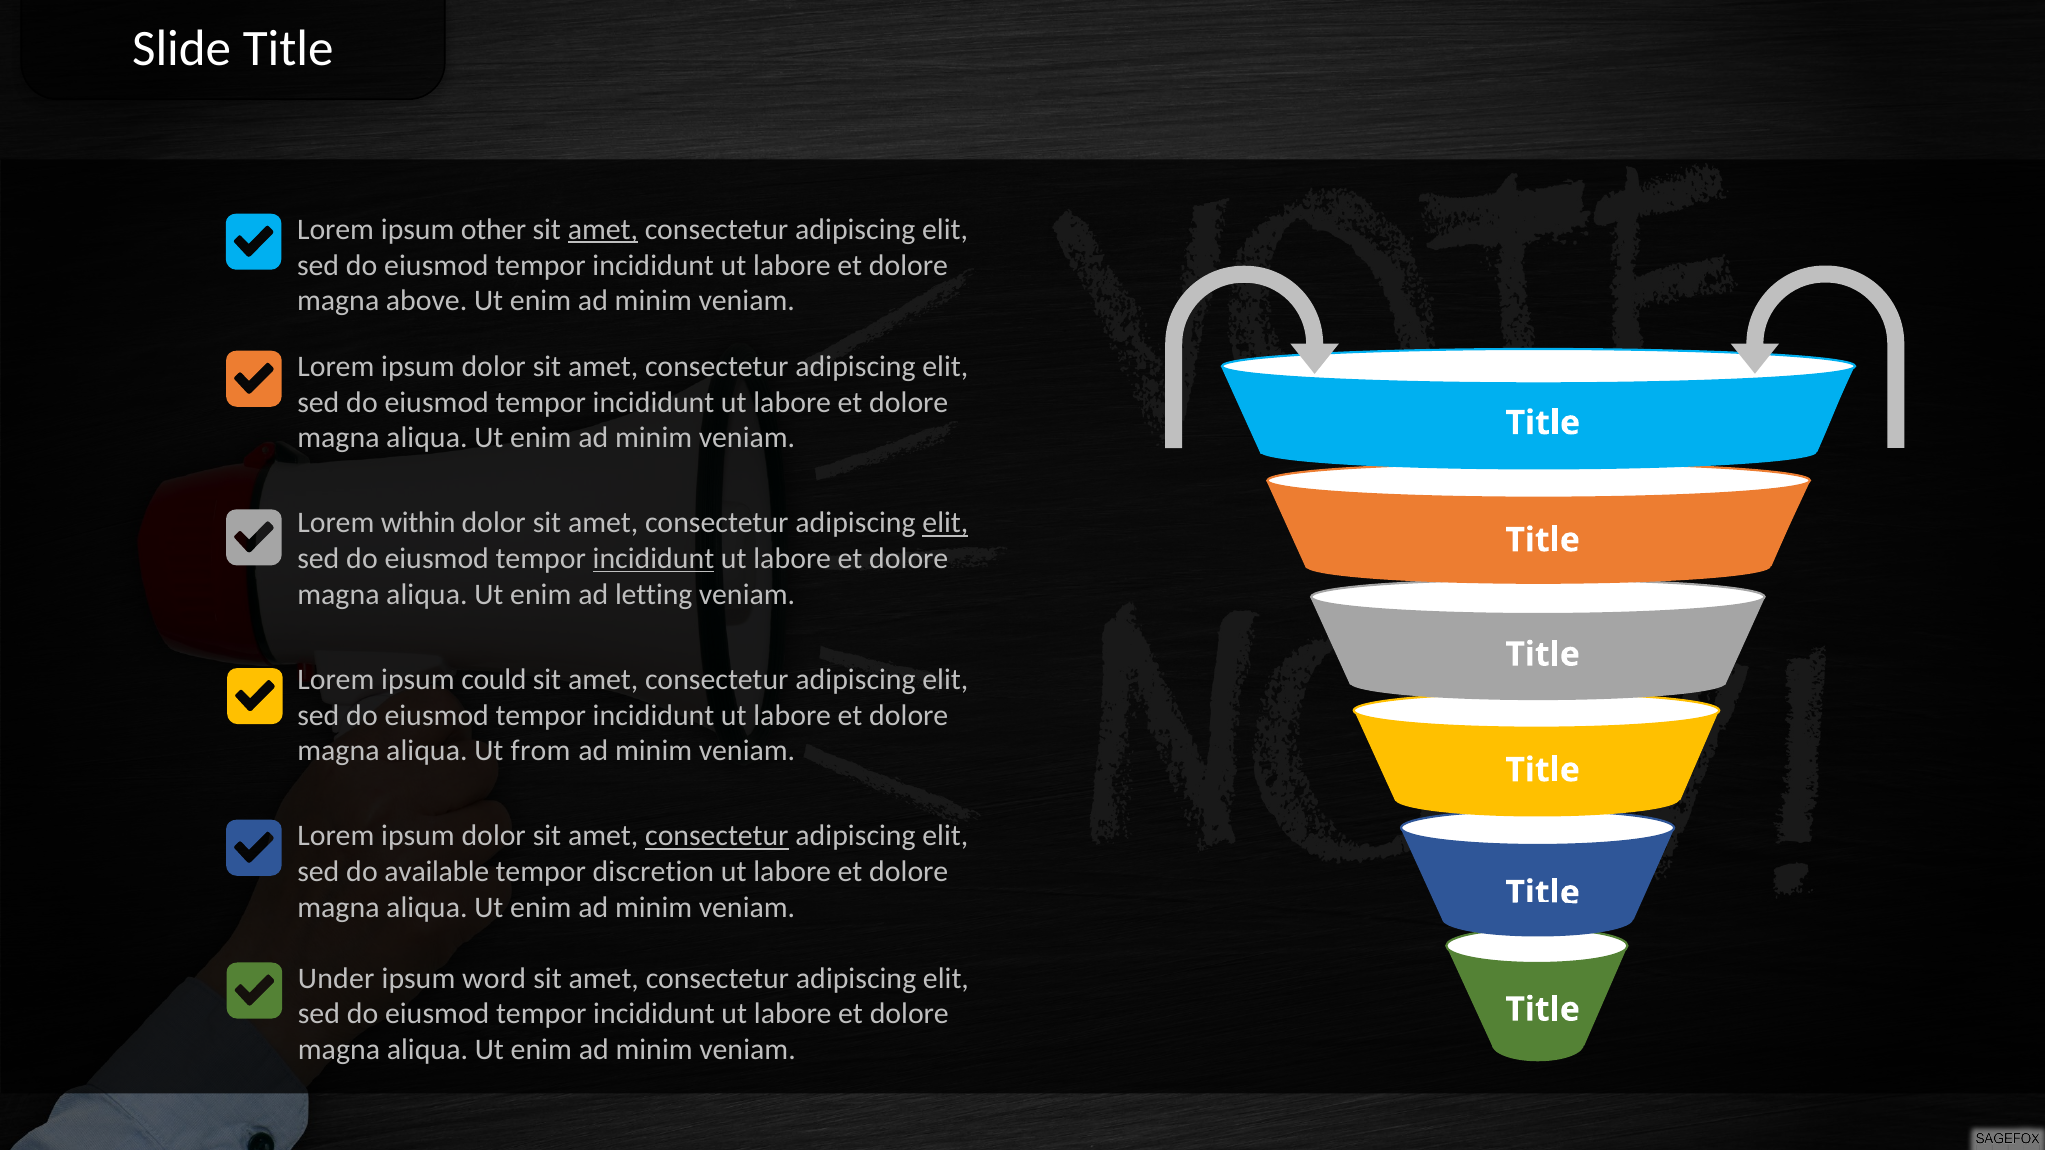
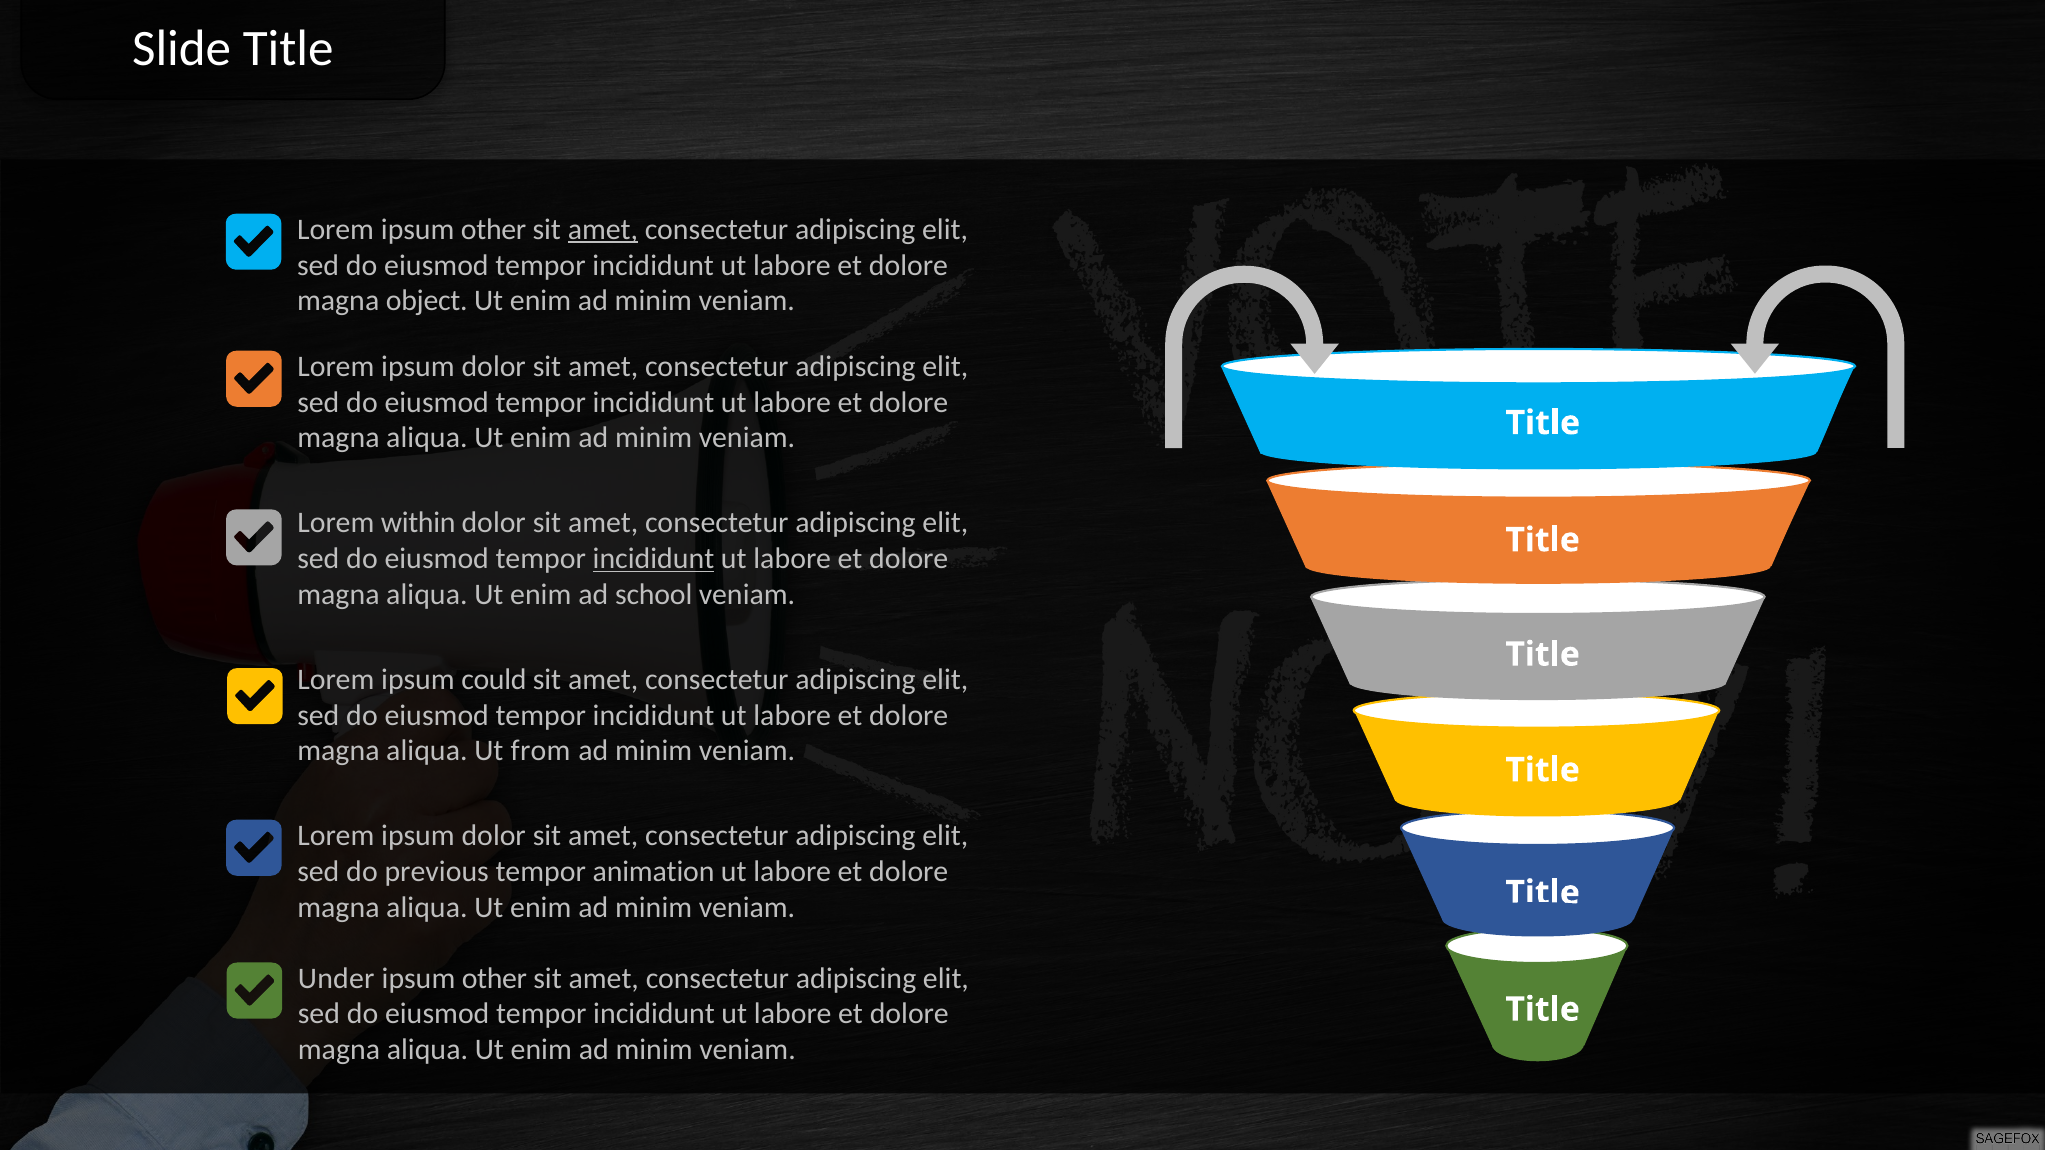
above: above -> object (427, 301)
elit underline: present -> none (945, 523)
letting: letting -> school (654, 595)
consectetur underline: present -> none (717, 836)
available: available -> previous (437, 872)
discretion: discretion -> animation (654, 872)
word: word -> other (494, 979)
